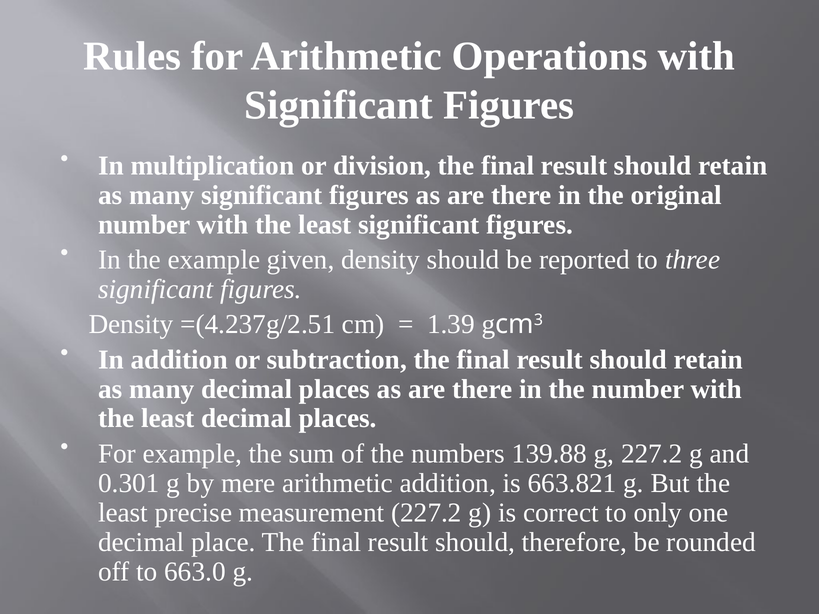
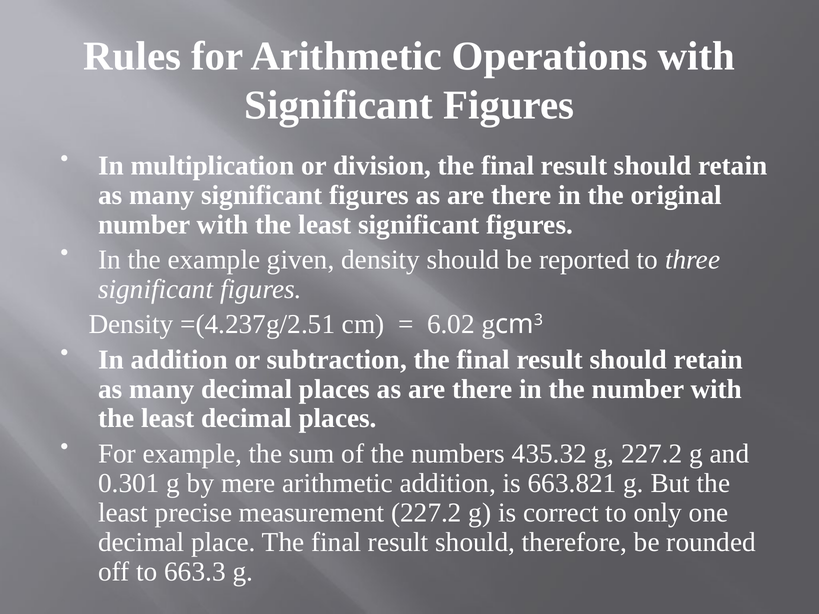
1.39: 1.39 -> 6.02 (451, 324)
139.88: 139.88 -> 435.32 (549, 454)
663.0: 663.0 -> 663.3 (195, 572)
